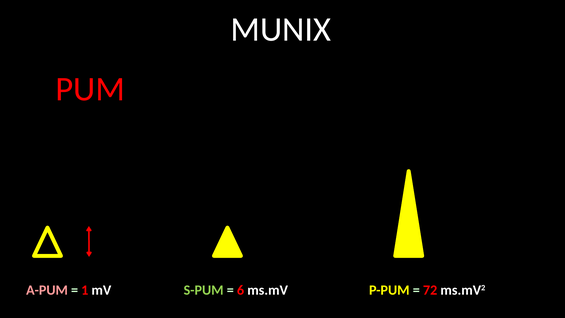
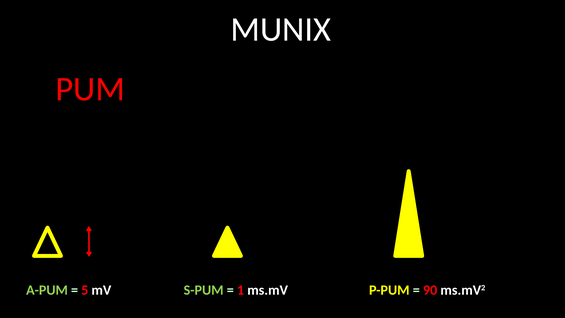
A-PUM colour: pink -> light green (47, 290)
1: 1 -> 5 (85, 290)
6: 6 -> 1 (241, 290)
72: 72 -> 90 (430, 290)
